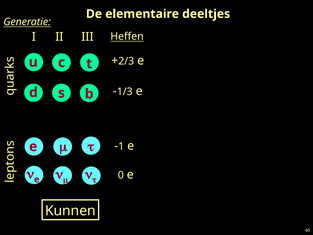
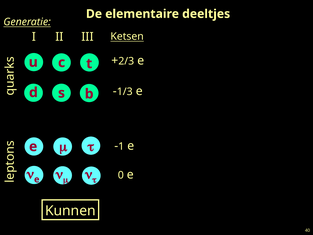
Heffen: Heffen -> Ketsen (127, 36)
